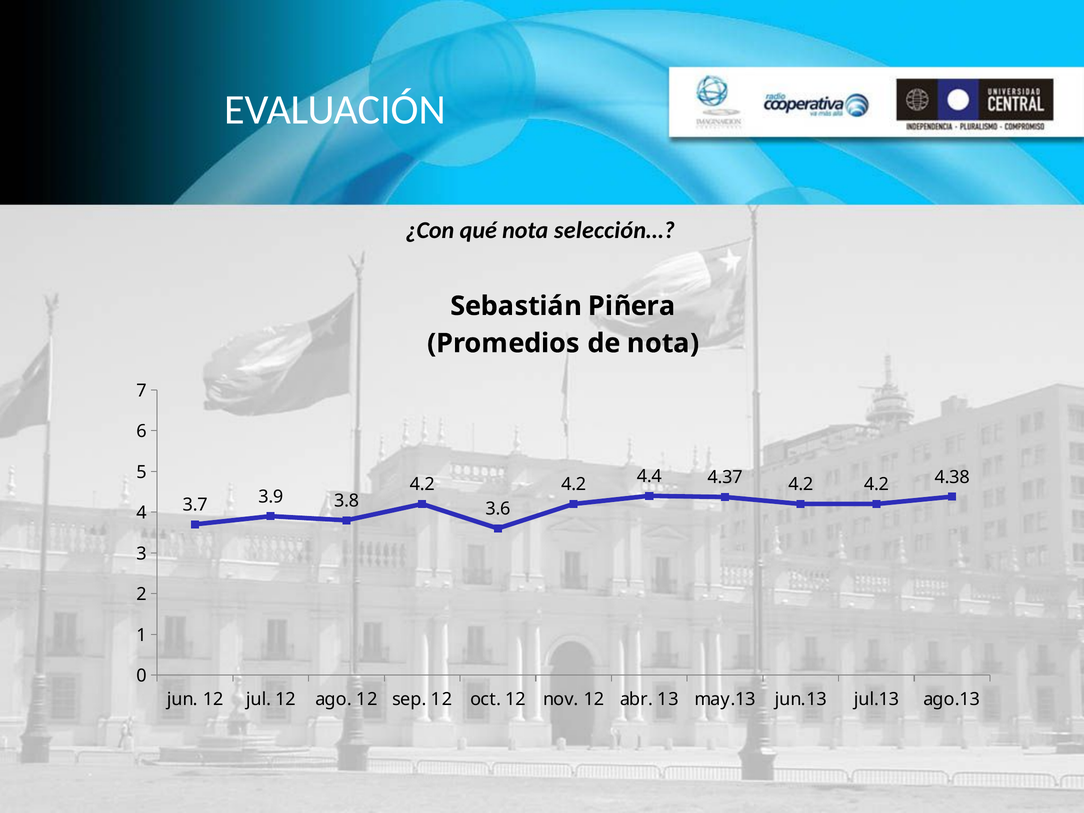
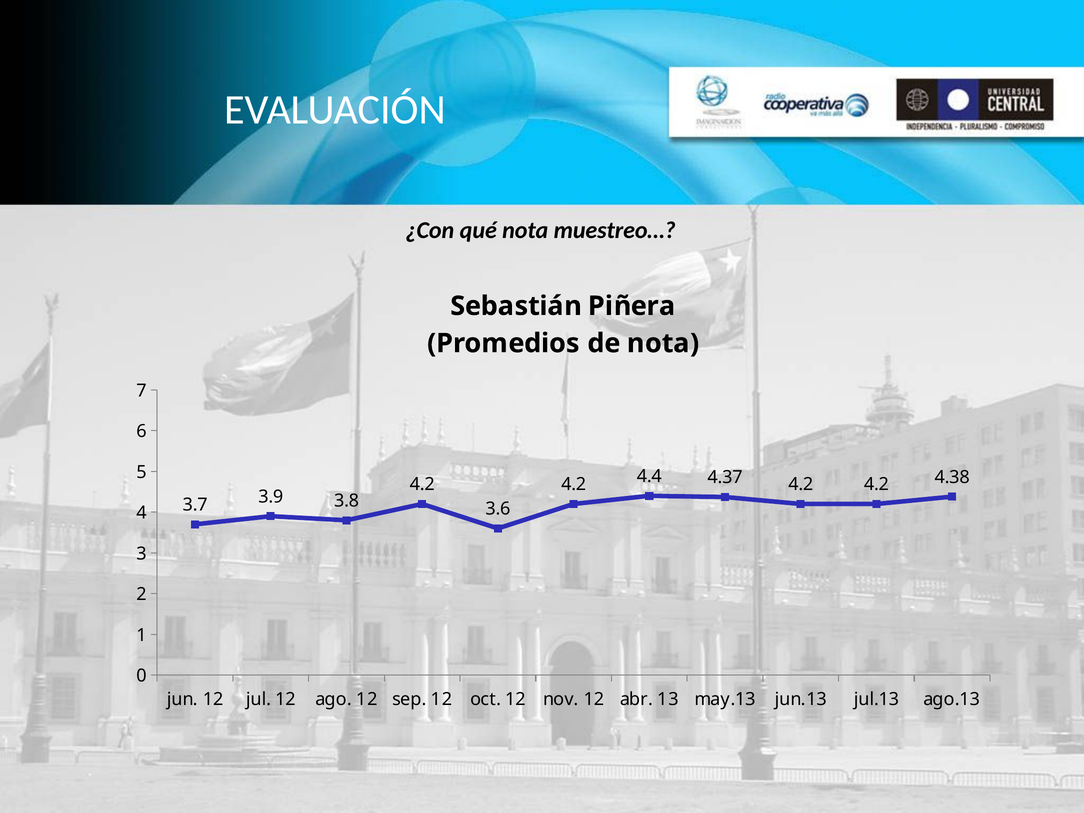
selección…: selección… -> muestreo… (615, 231)
